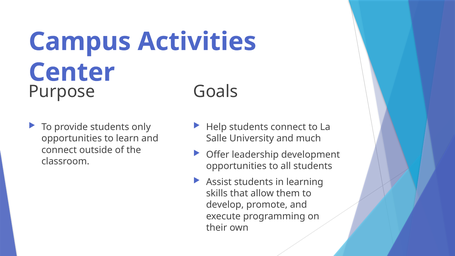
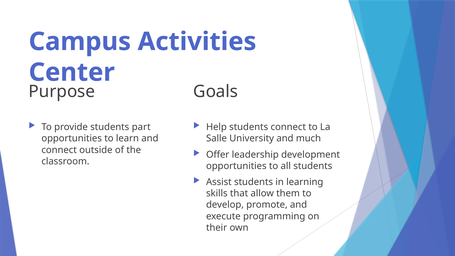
only: only -> part (141, 127)
